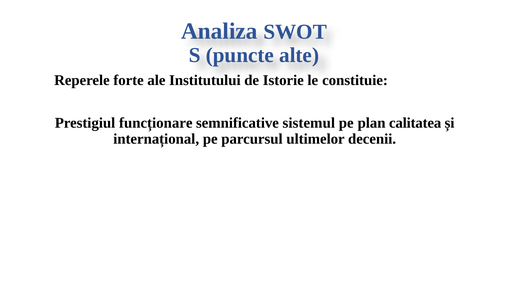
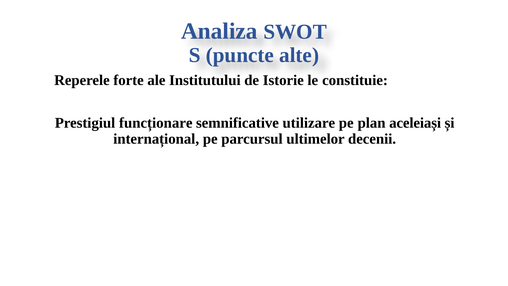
sistemul: sistemul -> utilizare (309, 123)
calitatea: calitatea -> aceleiași (415, 123)
